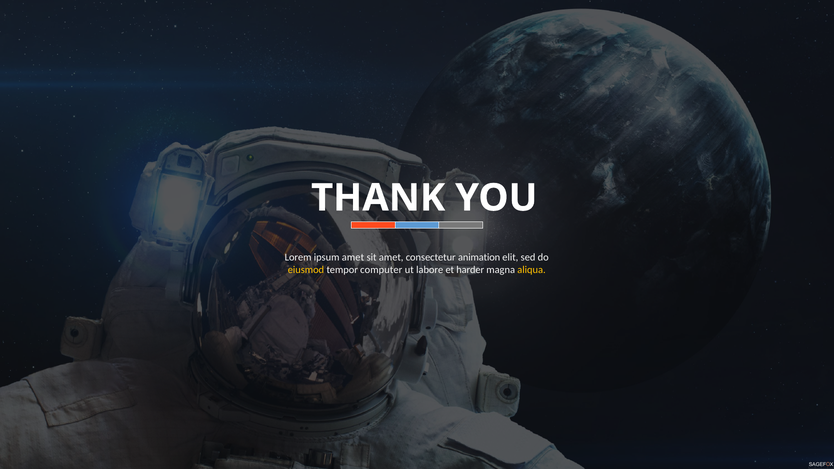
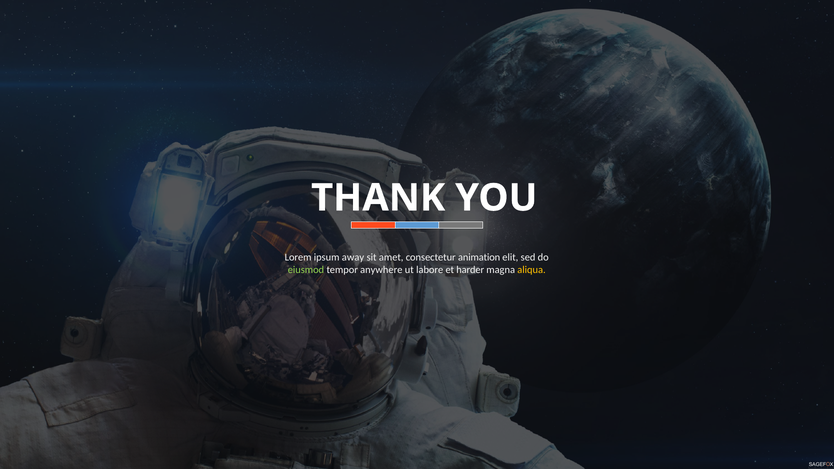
ipsum amet: amet -> away (353, 257)
eiusmod colour: yellow -> light green (306, 270)
computer: computer -> anywhere (381, 270)
